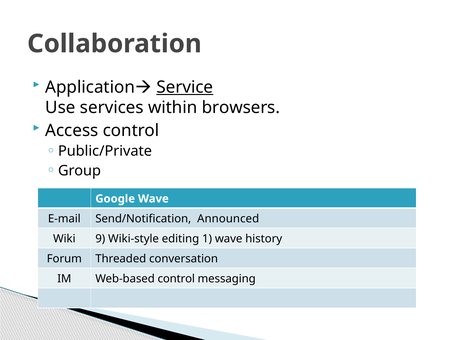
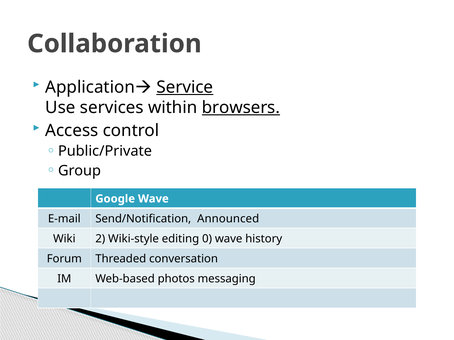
browsers underline: none -> present (241, 108)
9: 9 -> 2 (100, 239)
1: 1 -> 0 (207, 239)
Web-based control: control -> photos (176, 279)
